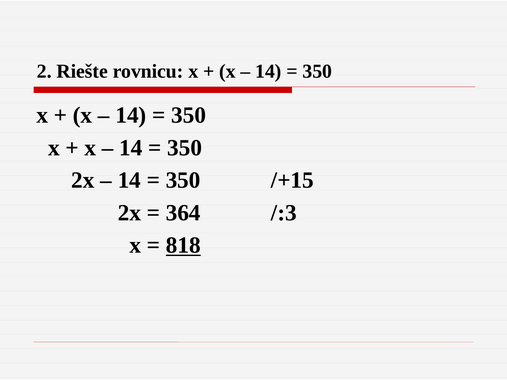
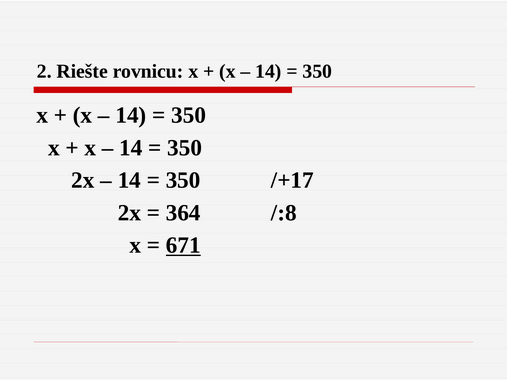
/+15: /+15 -> /+17 (292, 180)
/:3: /:3 -> /:8 (284, 213)
818: 818 -> 671 (183, 245)
